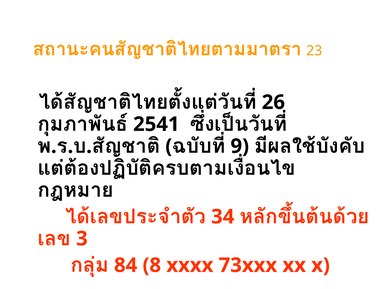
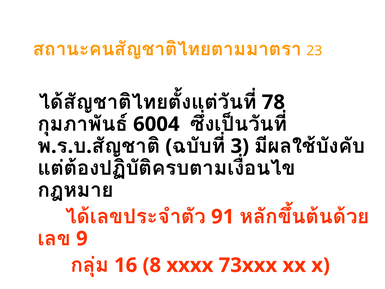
26: 26 -> 78 (273, 102)
2541: 2541 -> 6004 (156, 124)
9: 9 -> 3 (240, 146)
34: 34 -> 91 (223, 217)
3: 3 -> 9 (82, 238)
84: 84 -> 16 (126, 265)
